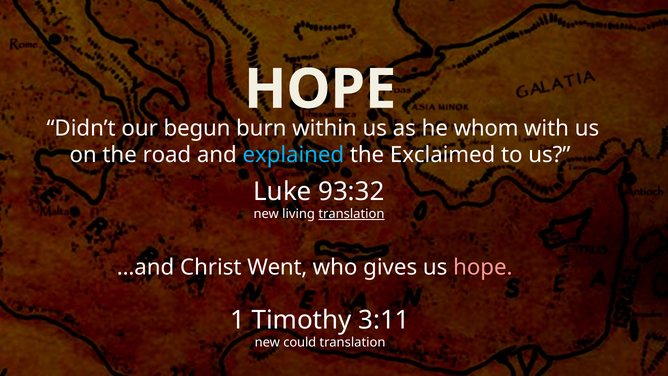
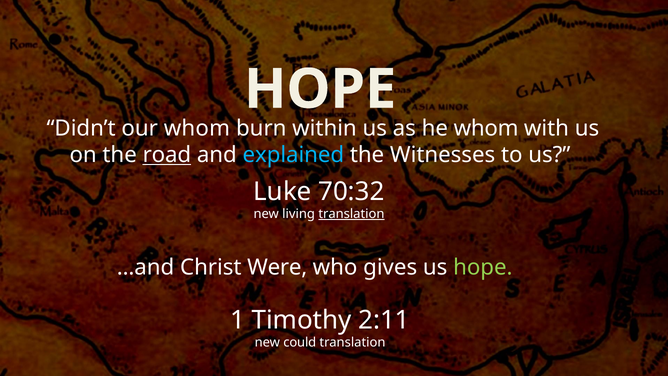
our begun: begun -> whom (197, 128)
road underline: none -> present (167, 155)
Exclaimed: Exclaimed -> Witnesses (443, 155)
93:32: 93:32 -> 70:32 (351, 191)
Went: Went -> Were (277, 267)
hope colour: pink -> light green (483, 267)
3:11: 3:11 -> 2:11 (384, 320)
